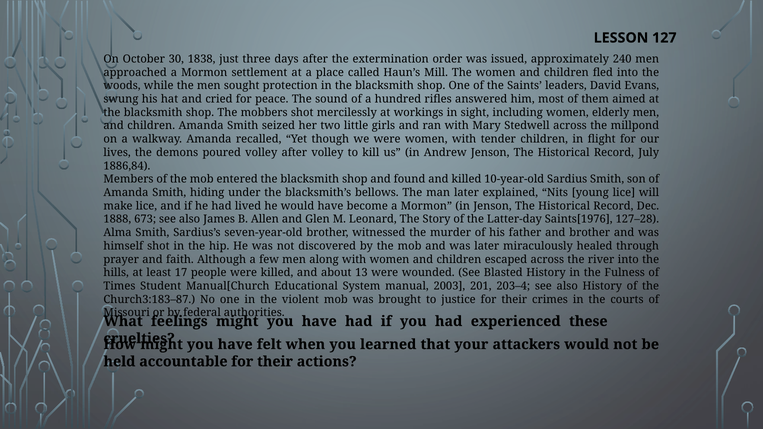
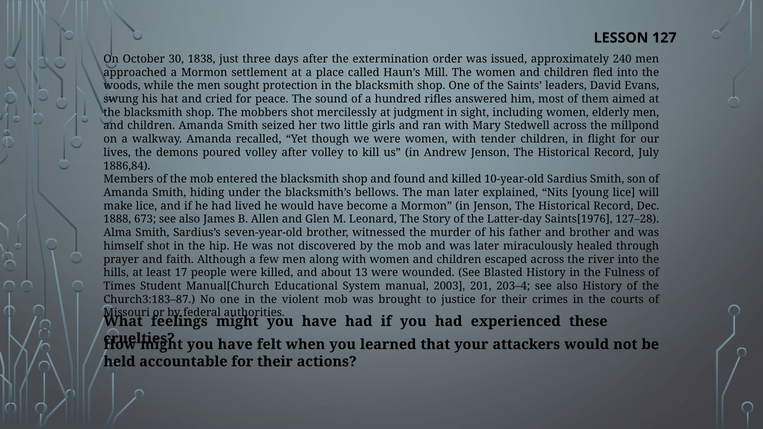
workings: workings -> judgment (419, 112)
